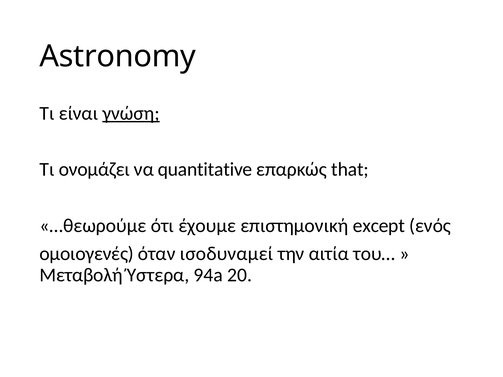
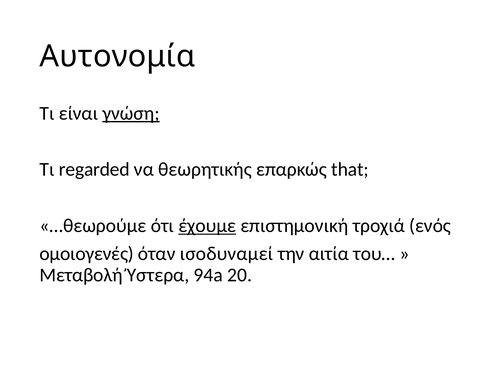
Astronomy: Astronomy -> Αυτονομία (117, 56)
ονοµάζει: ονοµάζει -> regarded (94, 170)
quantitative: quantitative -> θεωρητικής (205, 170)
έχουμε underline: none -> present (207, 226)
except: except -> τροχιά (379, 226)
